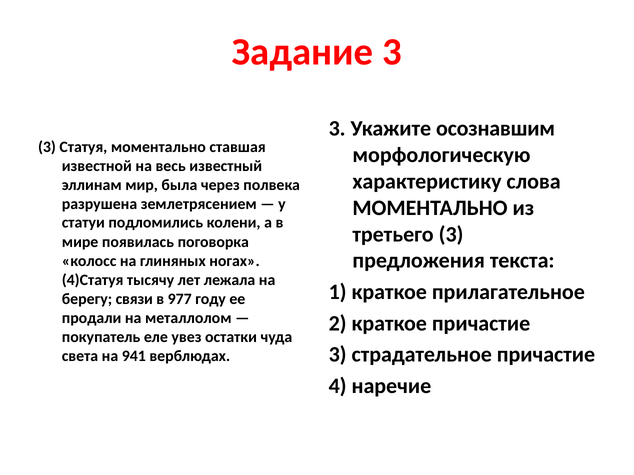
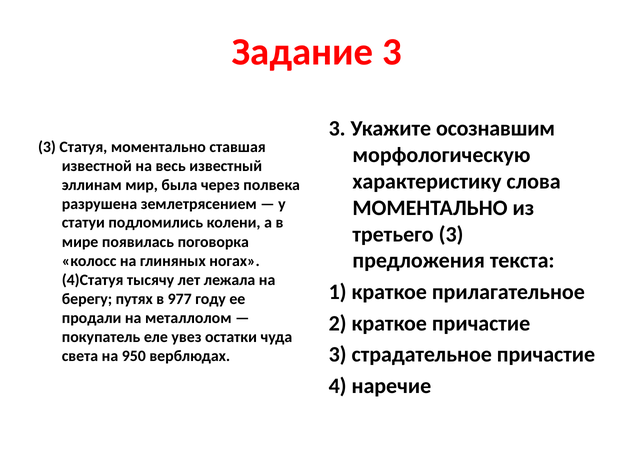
связи: связи -> путях (134, 299)
941: 941 -> 950 (134, 356)
